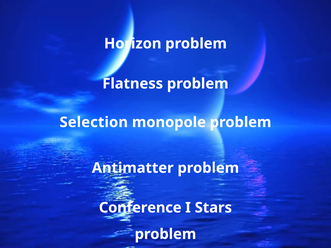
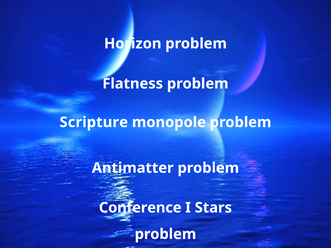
Selection: Selection -> Scripture (94, 122)
